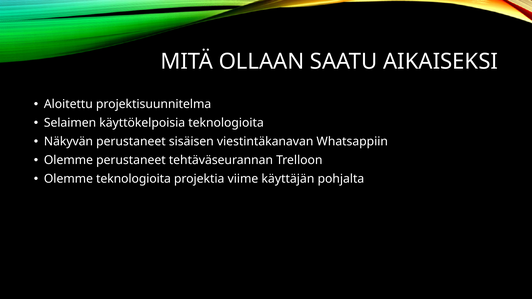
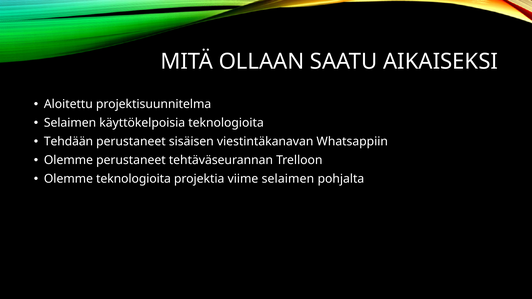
Näkyvän: Näkyvän -> Tehdään (68, 142)
viime käyttäjän: käyttäjän -> selaimen (288, 179)
